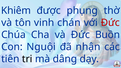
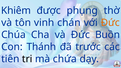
Đức colour: red -> orange (110, 23)
Nguội: Nguội -> Thánh (41, 47)
nhận: nhận -> trước (88, 47)
dâng: dâng -> chứa (65, 59)
